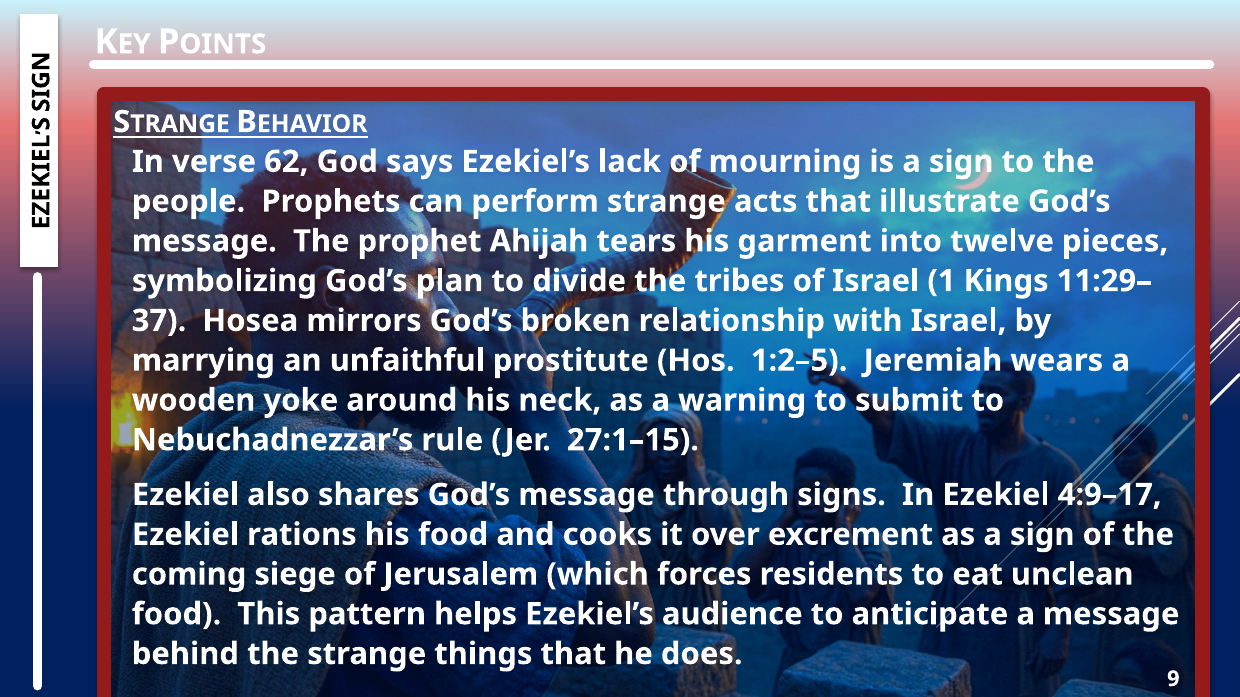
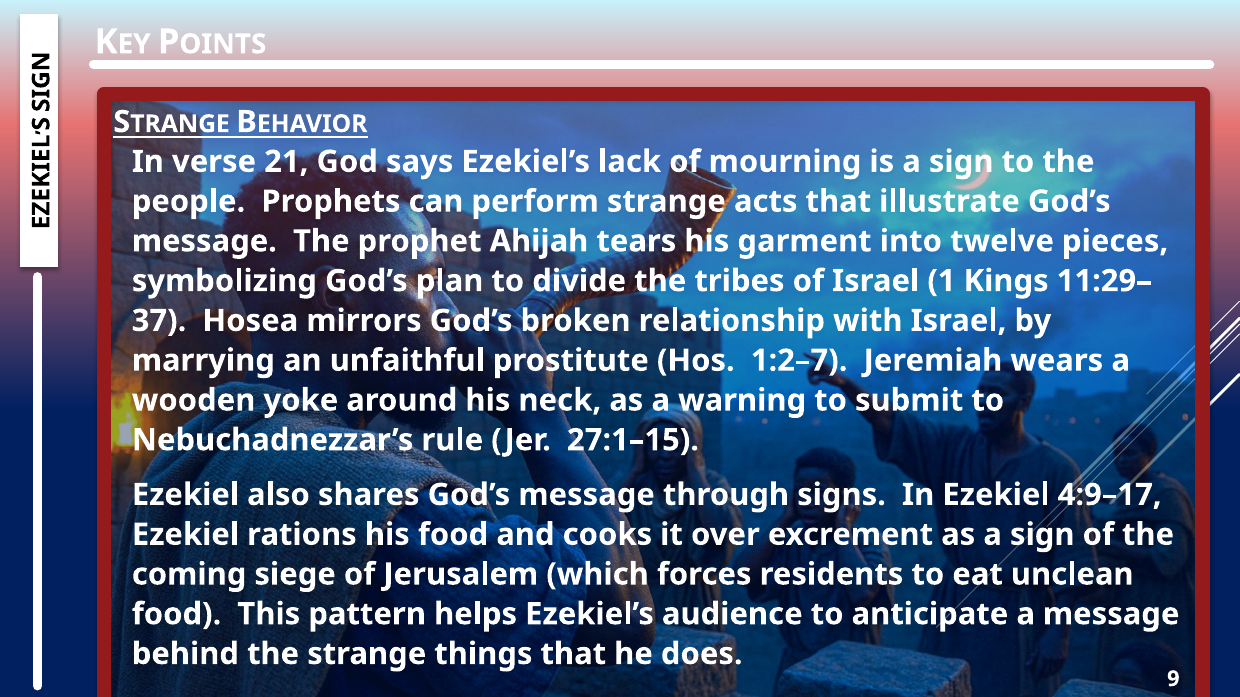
62: 62 -> 21 (286, 162)
1:2–5: 1:2–5 -> 1:2–7 (799, 361)
